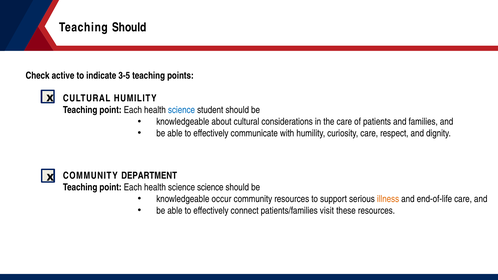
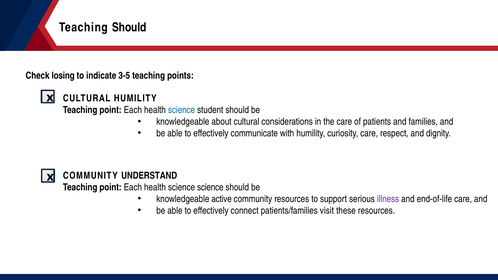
active: active -> losing (63, 76)
DEPARTMENT: DEPARTMENT -> UNDERSTAND (149, 176)
occur: occur -> active (222, 199)
illness colour: orange -> purple (388, 199)
